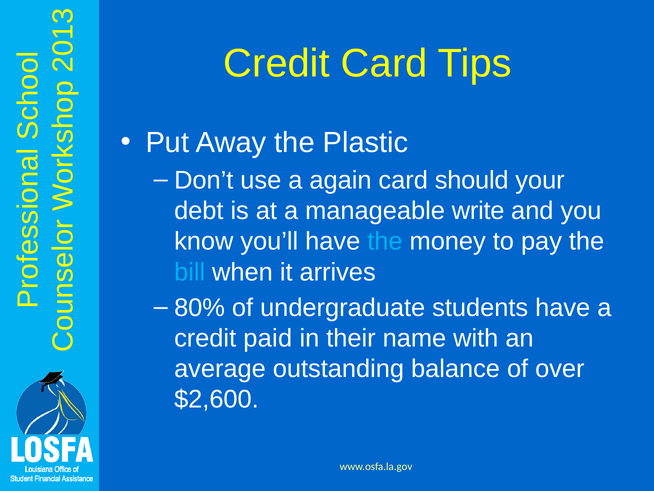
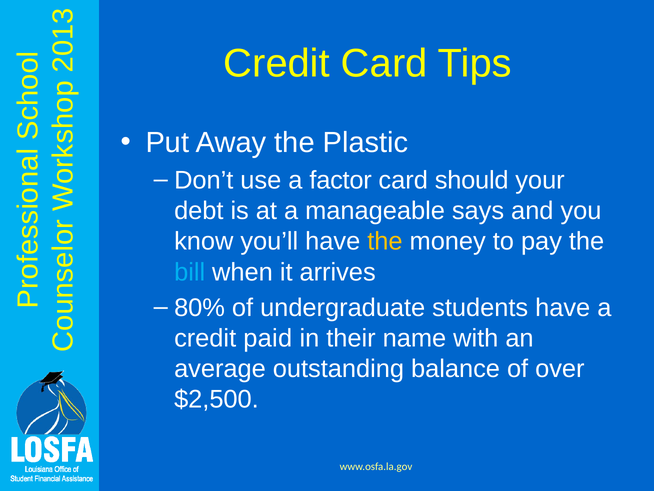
again: again -> factor (341, 180)
write: write -> says (478, 211)
the colour: light blue -> yellow (385, 241)
$2,600: $2,600 -> $2,500 (216, 399)
